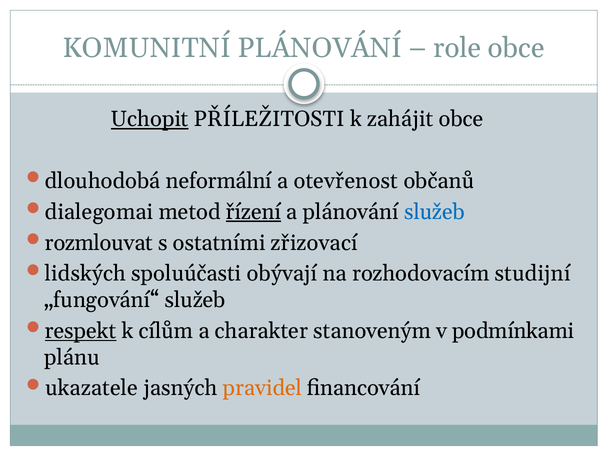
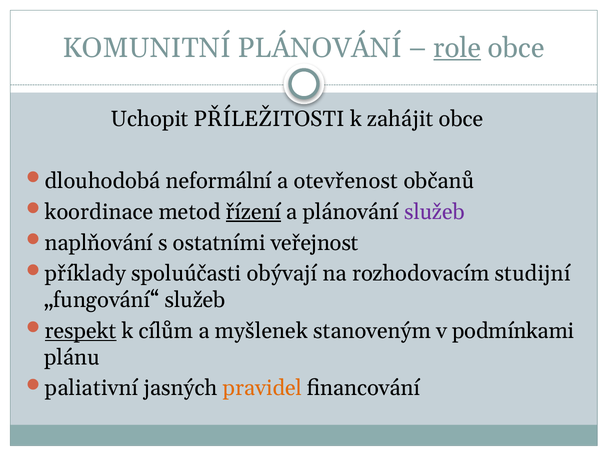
role underline: none -> present (457, 48)
Uchopit underline: present -> none (150, 119)
dialegomai: dialegomai -> koordinace (99, 212)
služeb colour: blue -> purple (435, 212)
rozmlouvat: rozmlouvat -> naplňování (99, 243)
zřizovací: zřizovací -> veřejnost (315, 243)
lidských: lidských -> příklady (85, 274)
charakter: charakter -> myšlenek (261, 331)
ukazatele: ukazatele -> paliativní (92, 388)
